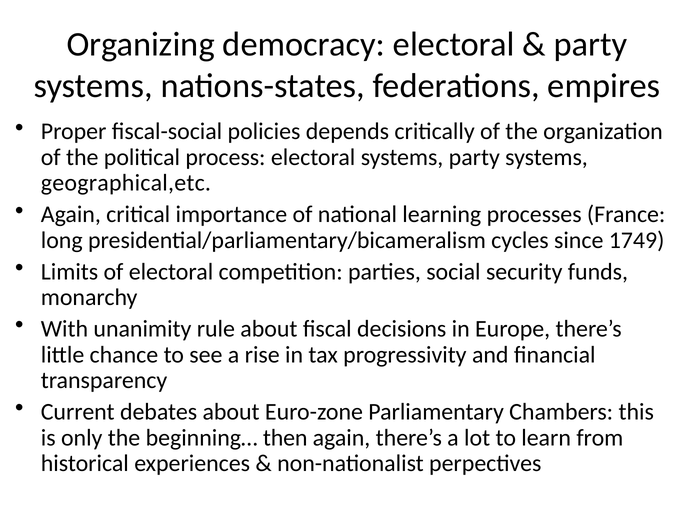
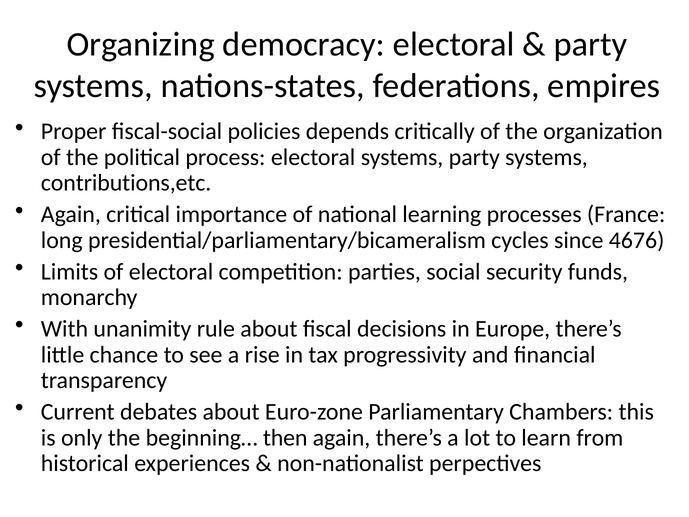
geographical,etc: geographical,etc -> contributions,etc (126, 183)
1749: 1749 -> 4676 (637, 240)
